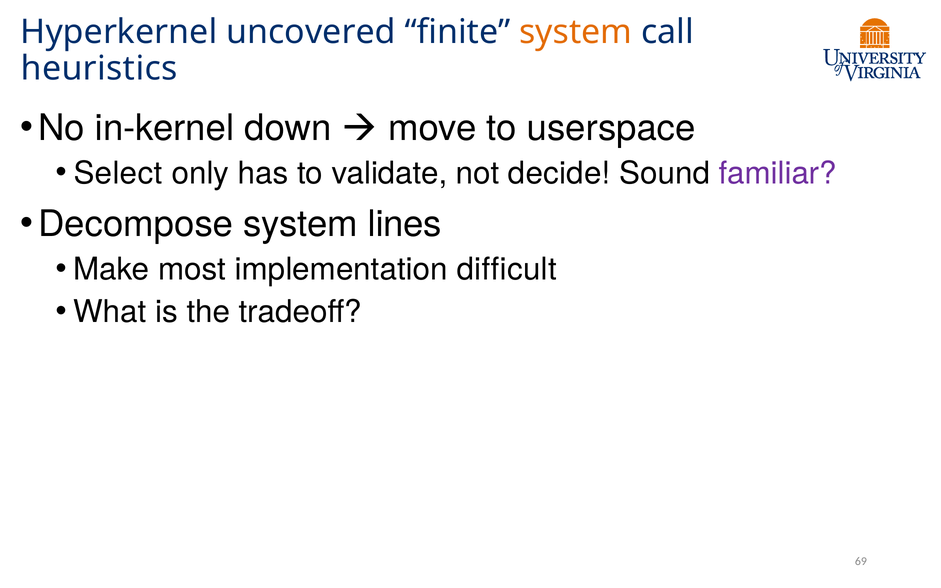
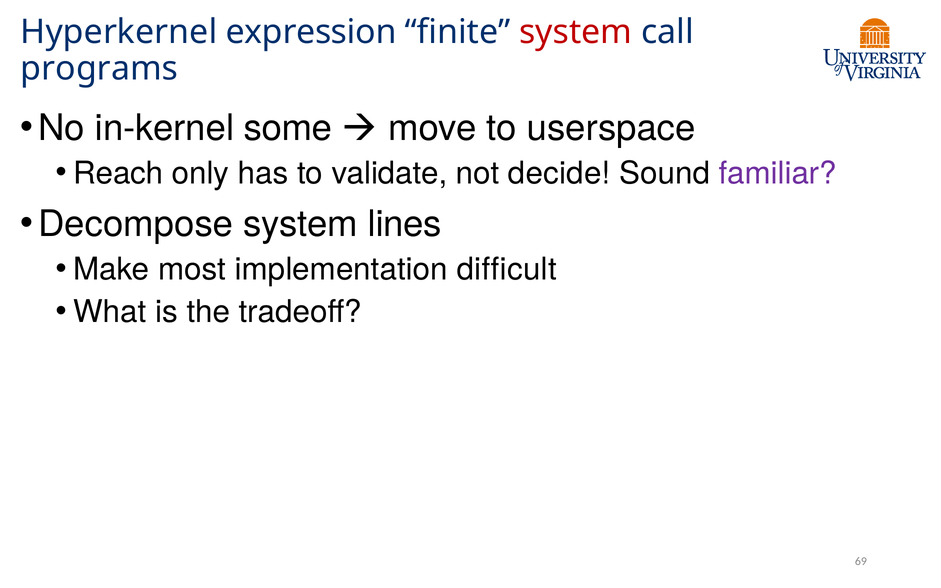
uncovered: uncovered -> expression (311, 32)
system colour: orange -> red (576, 32)
heuristics: heuristics -> programs (99, 69)
down: down -> some (288, 128)
Select: Select -> Reach (118, 173)
